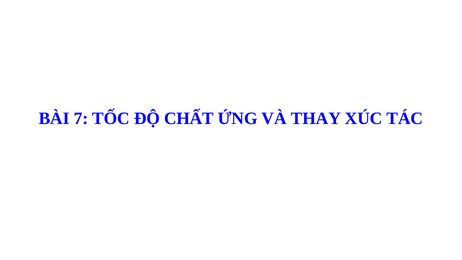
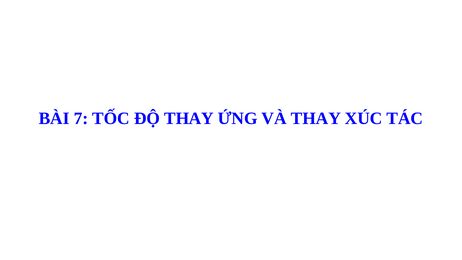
ĐỘ CHẤT: CHẤT -> THAY (189, 118)
